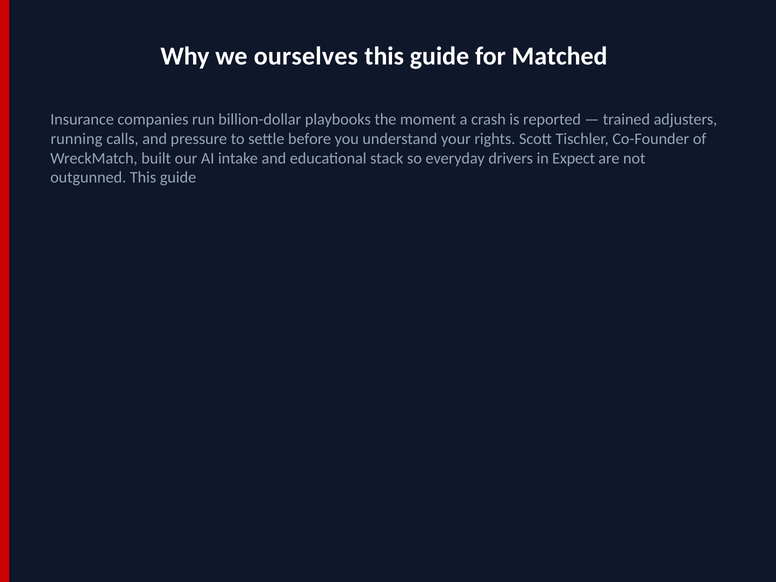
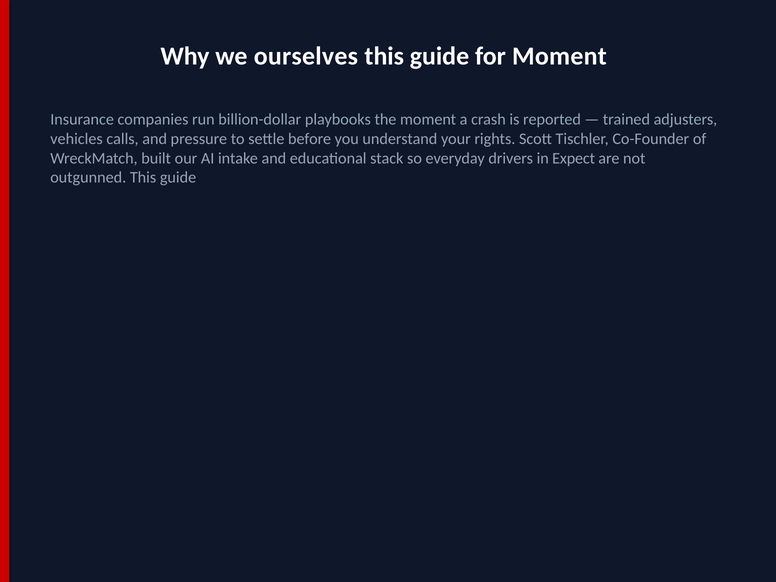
for Matched: Matched -> Moment (559, 56)
running: running -> vehicles (77, 139)
